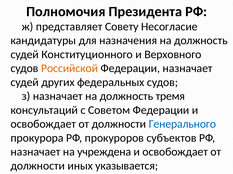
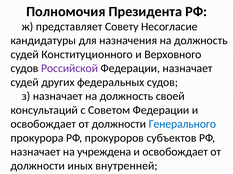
Российской colour: orange -> purple (70, 69)
тремя: тремя -> своей (170, 97)
указывается: указывается -> внутренней (127, 166)
